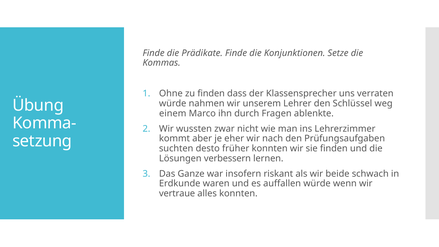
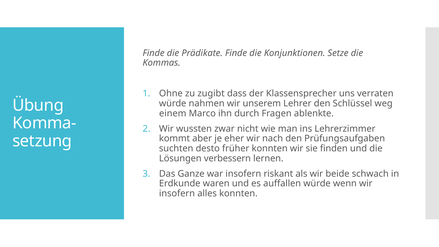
zu finden: finden -> zugibt (211, 94)
vertraue: vertraue -> insofern (177, 193)
